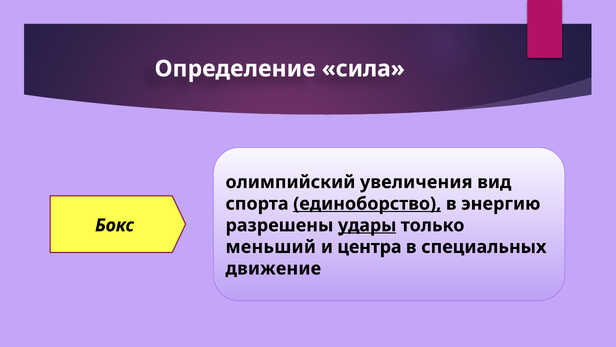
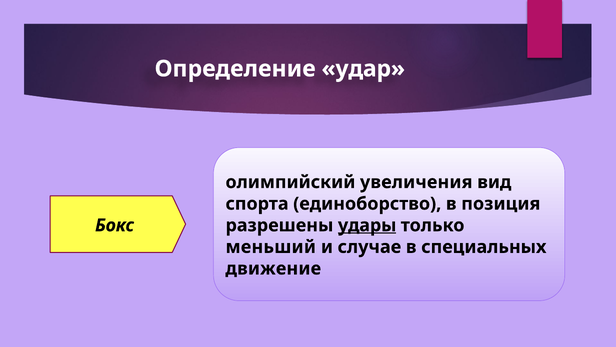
сила: сила -> удар (363, 69)
единоборство underline: present -> none (367, 203)
энергию: энергию -> позиция (501, 203)
центра: центра -> случае (369, 247)
